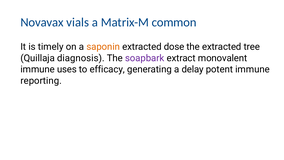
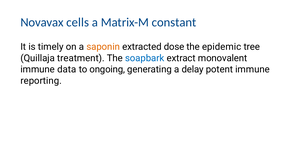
vials: vials -> cells (78, 22)
common: common -> constant (174, 22)
the extracted: extracted -> epidemic (222, 47)
diagnosis: diagnosis -> treatment (81, 58)
soapbark colour: purple -> blue (145, 58)
uses: uses -> data (67, 69)
efficacy: efficacy -> ongoing (107, 69)
